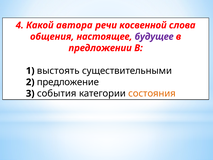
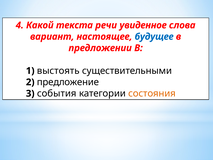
автора: автора -> текста (74, 25)
косвенной: косвенной -> увиденное (143, 25)
общения: общения -> вариант (52, 37)
будущее colour: purple -> blue (154, 37)
